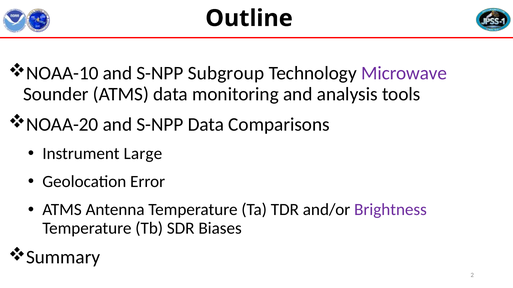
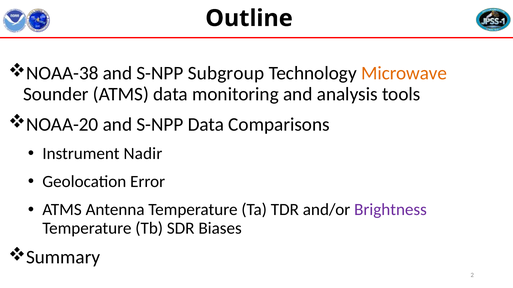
NOAA-10: NOAA-10 -> NOAA-38 (62, 73)
Microwave colour: purple -> orange (404, 73)
Large: Large -> Nadir (143, 154)
